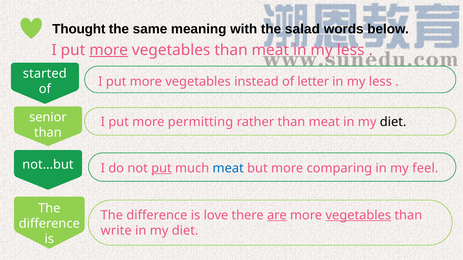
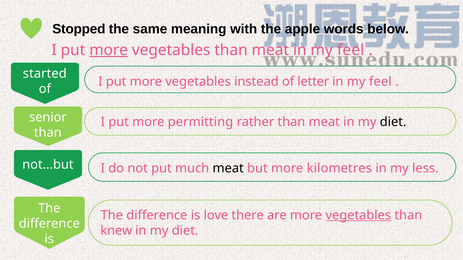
Thought: Thought -> Stopped (79, 29)
salad: salad -> apple (302, 29)
meat in my less: less -> feel (351, 50)
less: less -> feel (380, 82)
put underline: present -> none (161, 168)
meat colour: blue -> black (228, 168)
comparing: comparing -> kilometres (339, 168)
feel: feel -> less (425, 168)
are underline: present -> none (277, 216)
write: write -> knew (116, 231)
